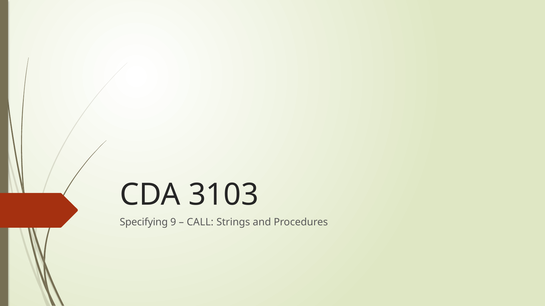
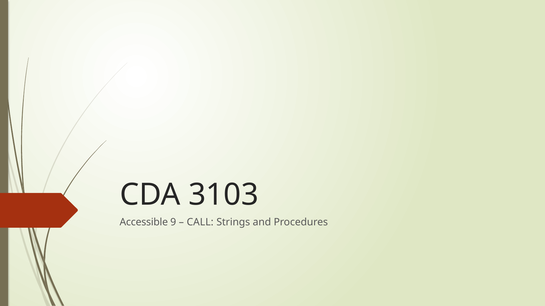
Specifying: Specifying -> Accessible (144, 222)
